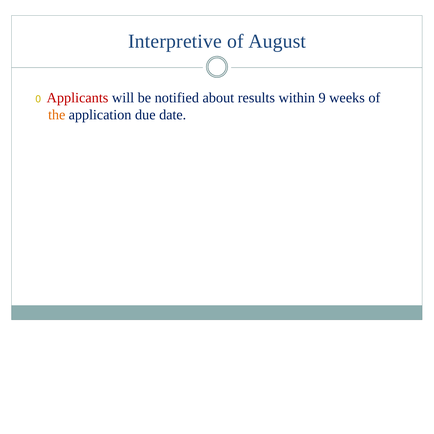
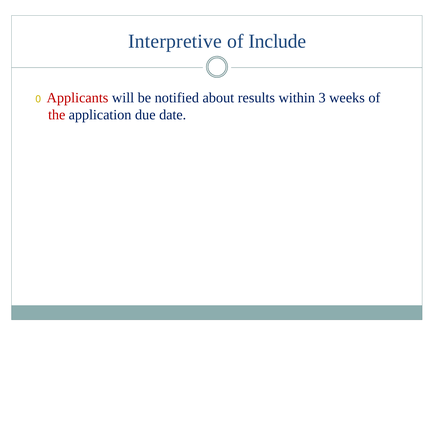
August: August -> Include (277, 41)
9: 9 -> 3 (322, 98)
the colour: orange -> red (57, 115)
